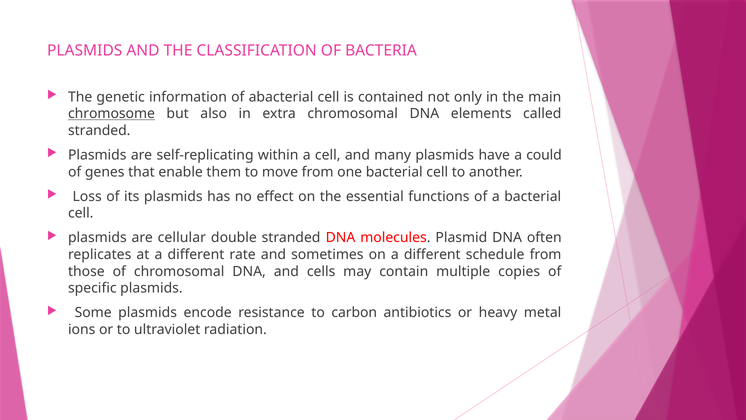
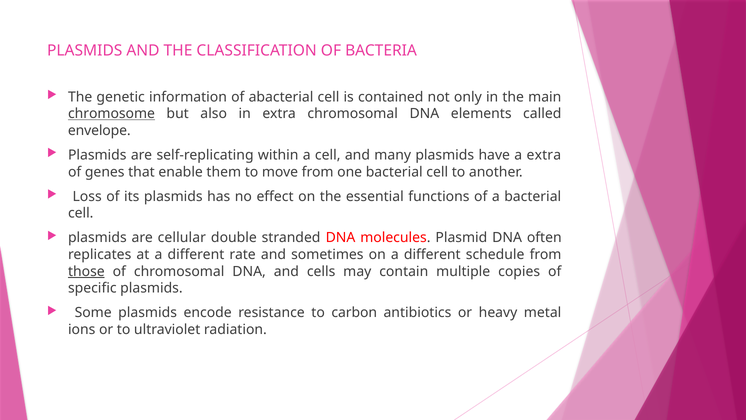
stranded: stranded -> envelope (99, 130)
a could: could -> extra (544, 155)
those underline: none -> present (86, 271)
